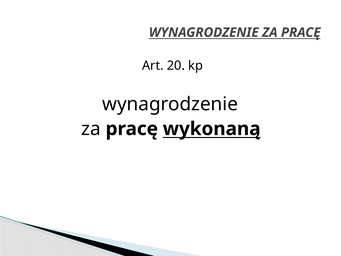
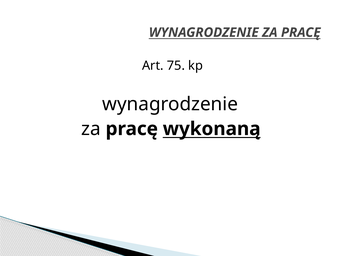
20: 20 -> 75 (176, 65)
